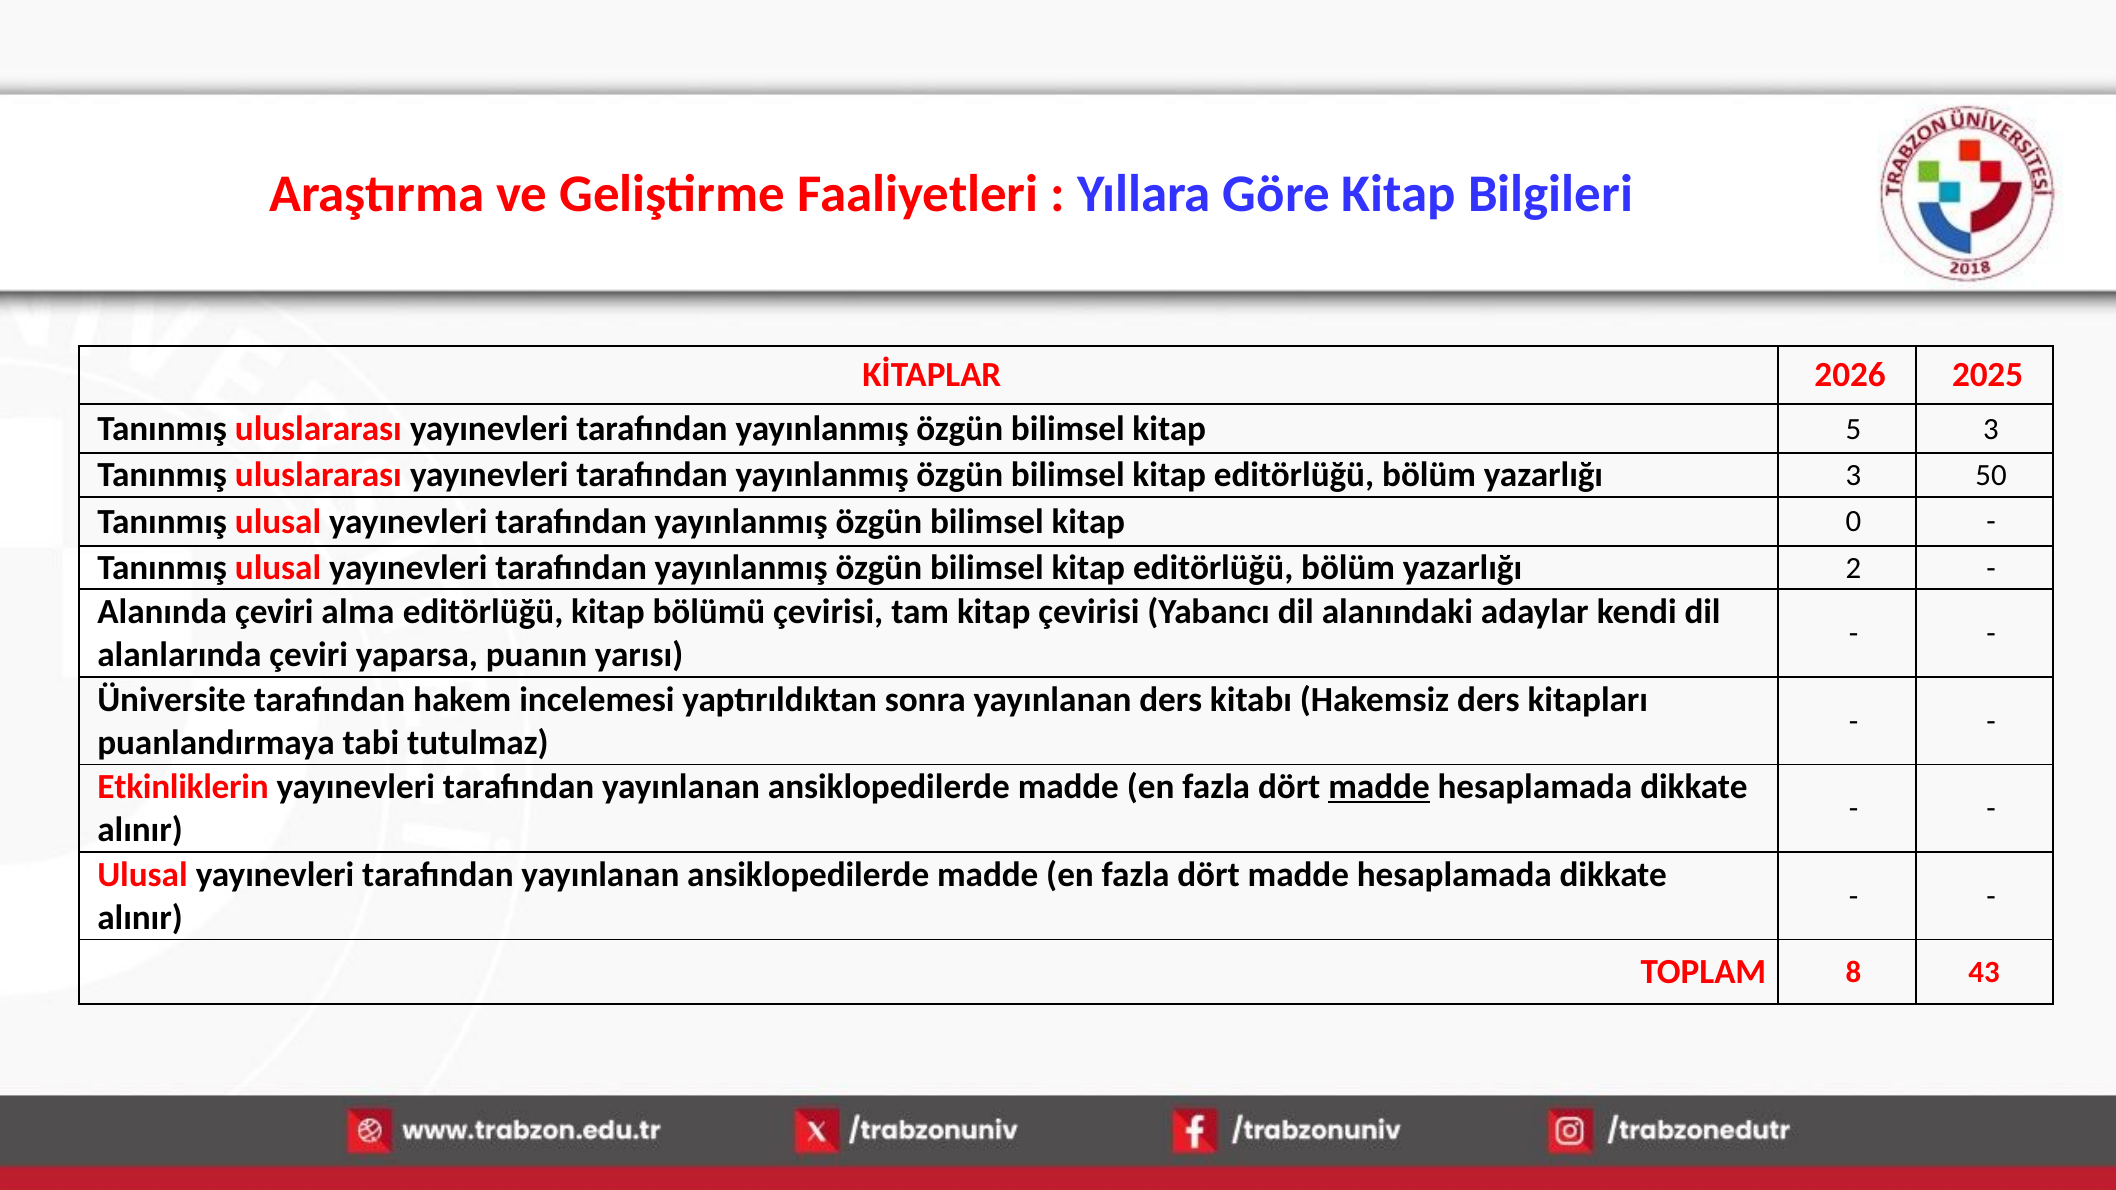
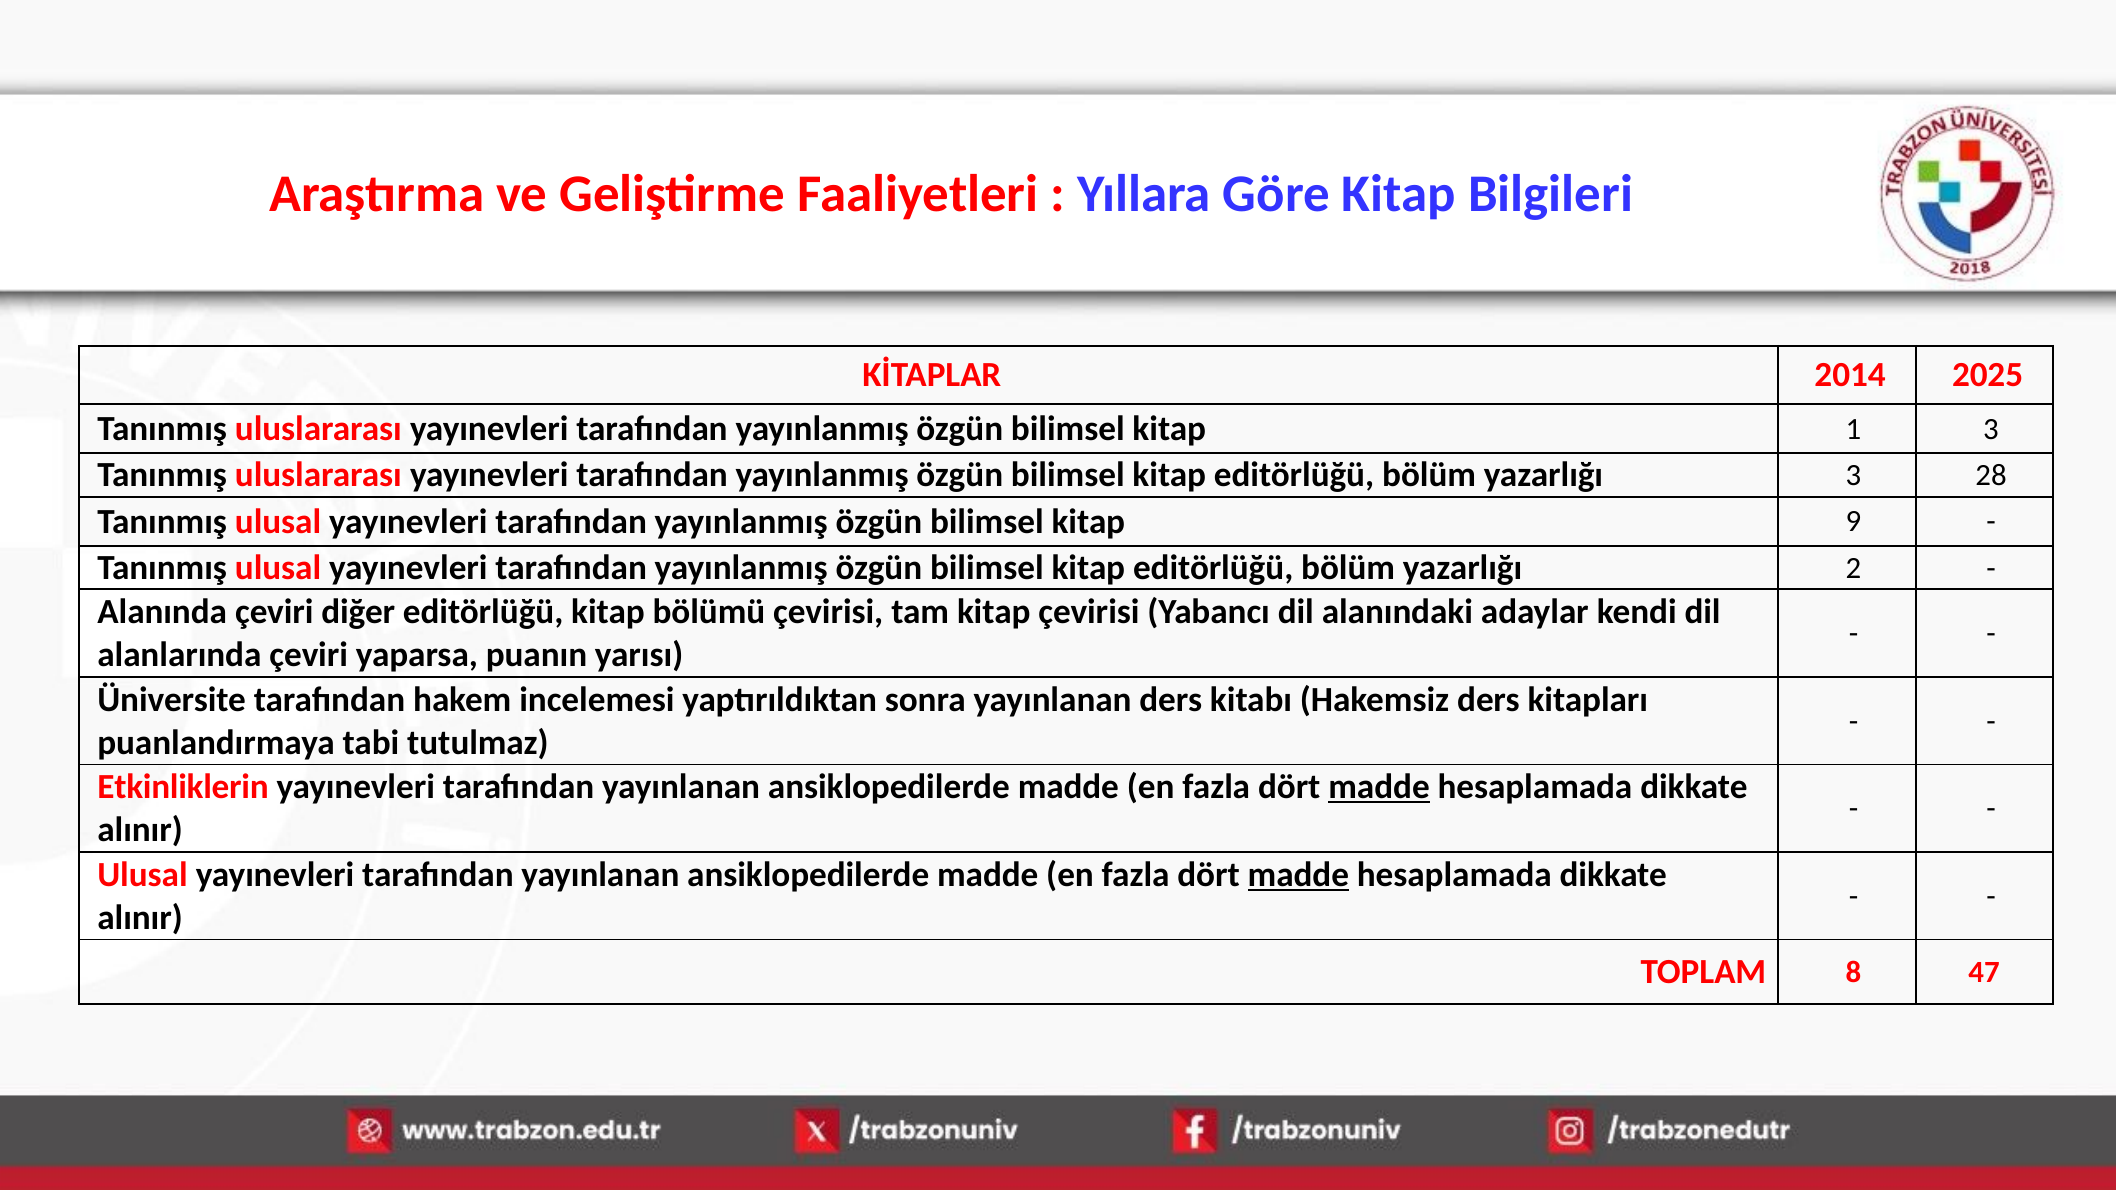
2026: 2026 -> 2014 (1850, 375)
5: 5 -> 1 (1854, 429)
50: 50 -> 28 (1991, 475)
0: 0 -> 9 (1854, 522)
alma: alma -> diğer (358, 612)
madde underline: none -> present (1298, 875)
43: 43 -> 47 (1984, 972)
